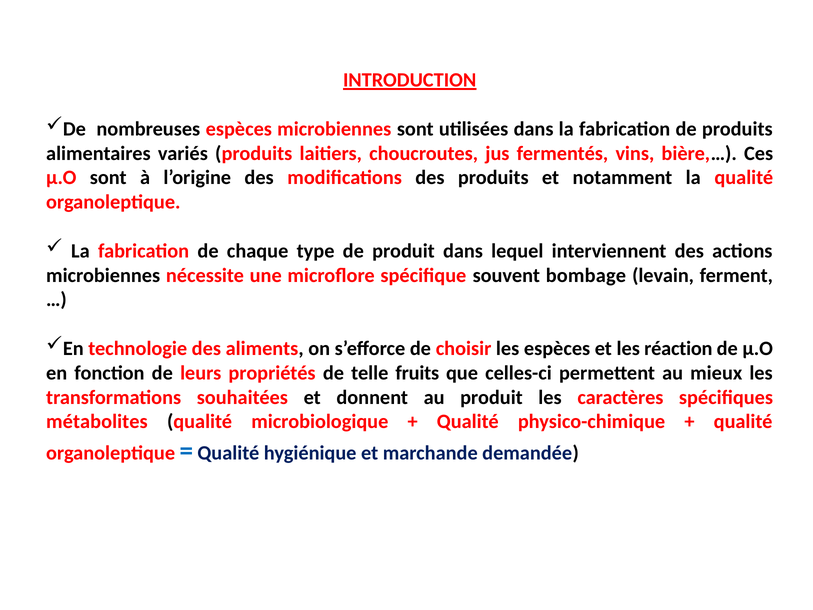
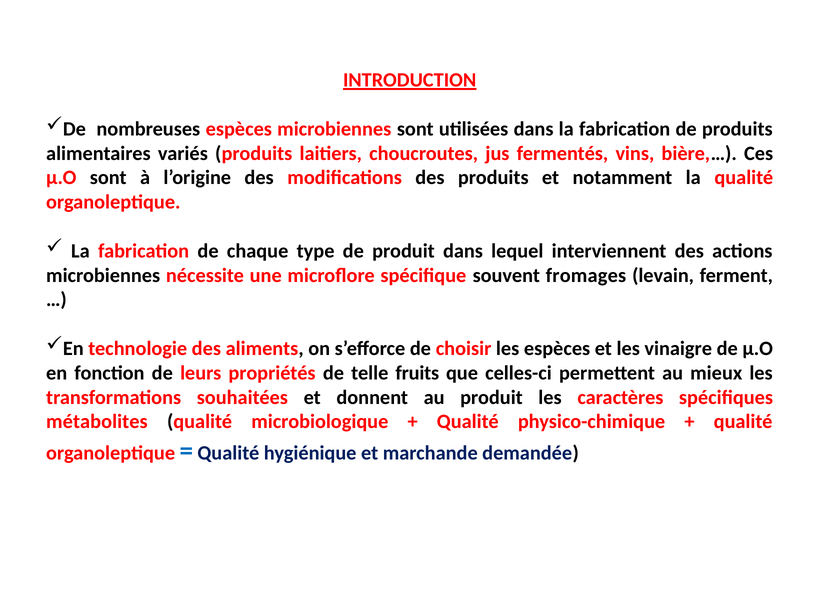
bombage: bombage -> fromages (586, 275)
réaction: réaction -> vinaigre (678, 348)
